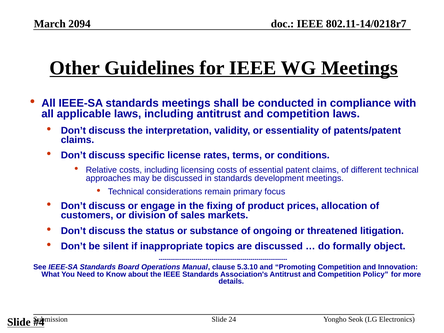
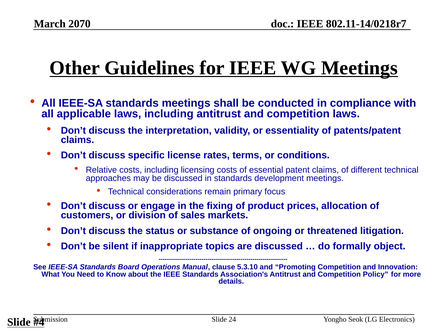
2094: 2094 -> 2070 (79, 24)
